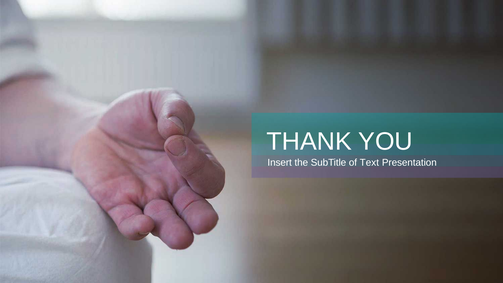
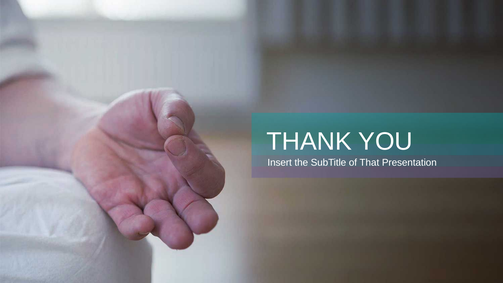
Text: Text -> That (369, 162)
